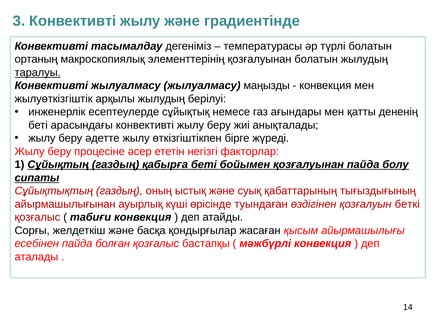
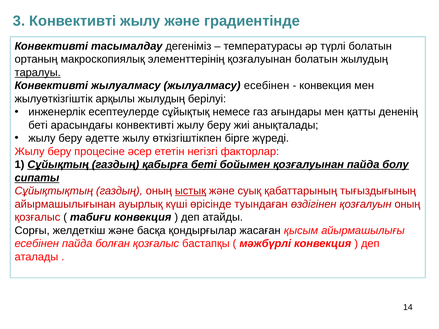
жылуалмасу маңызды: маңызды -> есебінен (267, 86)
ыстық underline: none -> present (190, 191)
қозғалуын беткі: беткі -> оның (407, 204)
